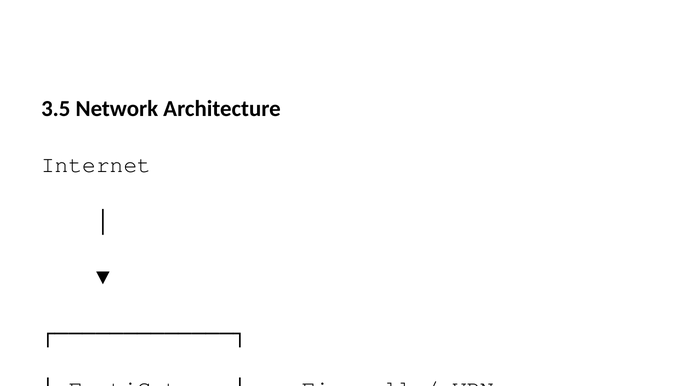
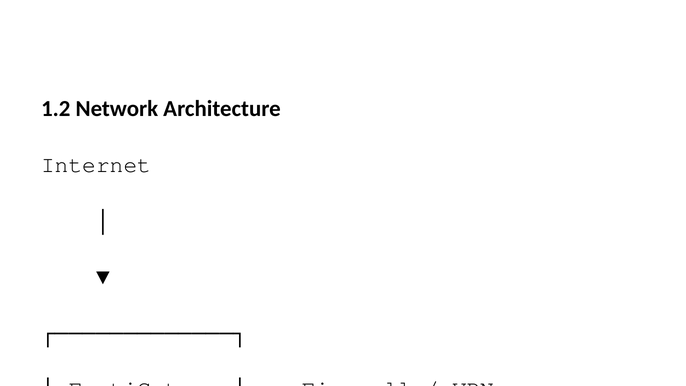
3.5: 3.5 -> 1.2 (56, 109)
